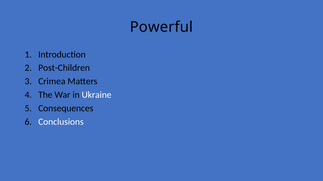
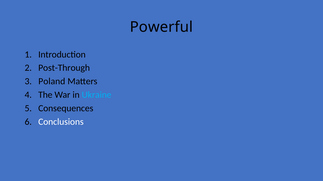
Post-Children: Post-Children -> Post-Through (64, 68)
Crimea: Crimea -> Poland (52, 82)
Ukraine colour: white -> light blue (97, 95)
